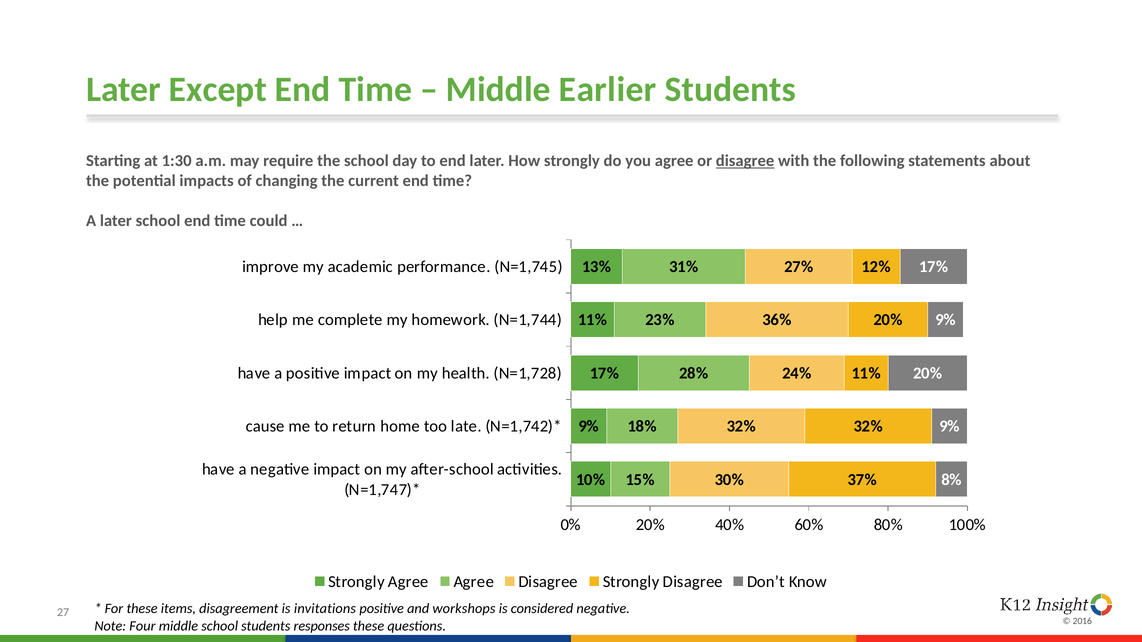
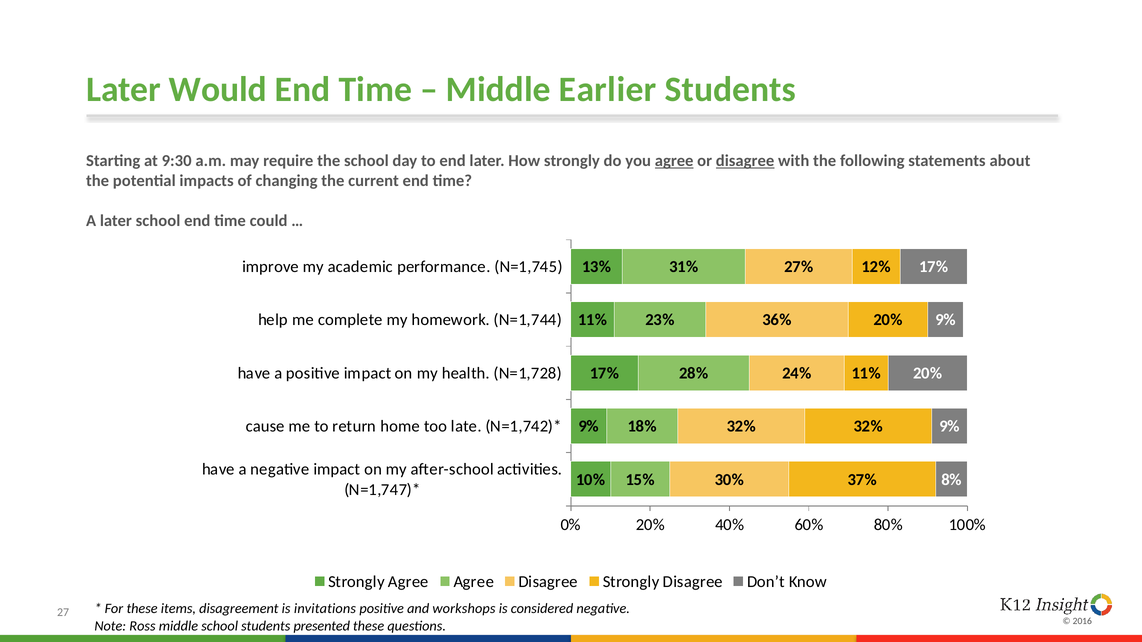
Except: Except -> Would (218, 89)
1:30: 1:30 -> 9:30 (177, 161)
agree underline: none -> present (674, 161)
Four: Four -> Ross (142, 626)
responses: responses -> presented (322, 626)
